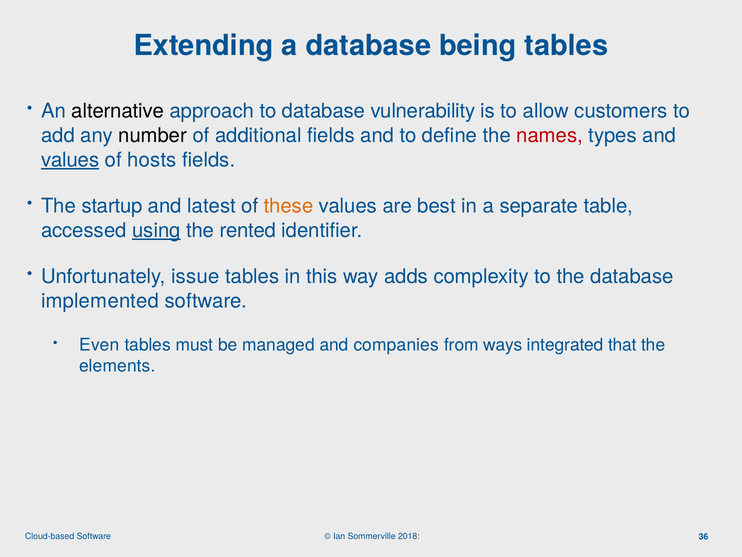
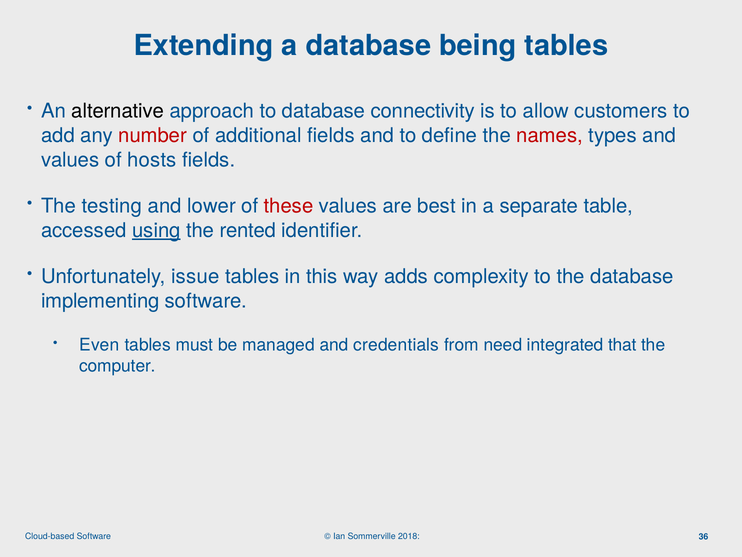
vulnerability: vulnerability -> connectivity (423, 111)
number colour: black -> red (153, 136)
values underline: present -> none (70, 160)
startup: startup -> testing (112, 206)
latest: latest -> lower (212, 206)
these colour: orange -> red (289, 206)
implemented: implemented -> implementing (100, 301)
companies: companies -> credentials (396, 345)
ways: ways -> need (503, 345)
elements: elements -> computer (117, 366)
